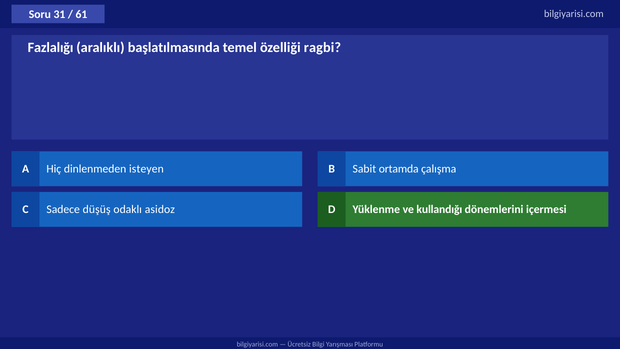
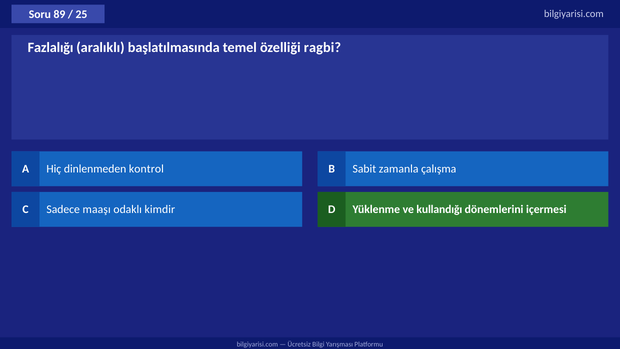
31: 31 -> 89 (59, 14)
61: 61 -> 25 (81, 14)
isteyen: isteyen -> kontrol (146, 169)
ortamda: ortamda -> zamanla (399, 169)
düşüş: düşüş -> maaşı (97, 209)
asidoz: asidoz -> kimdir (160, 209)
